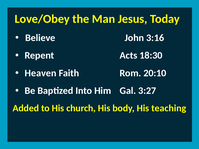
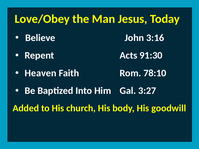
18:30: 18:30 -> 91:30 (151, 56)
20:10: 20:10 -> 78:10 (155, 73)
teaching: teaching -> goodwill (169, 108)
